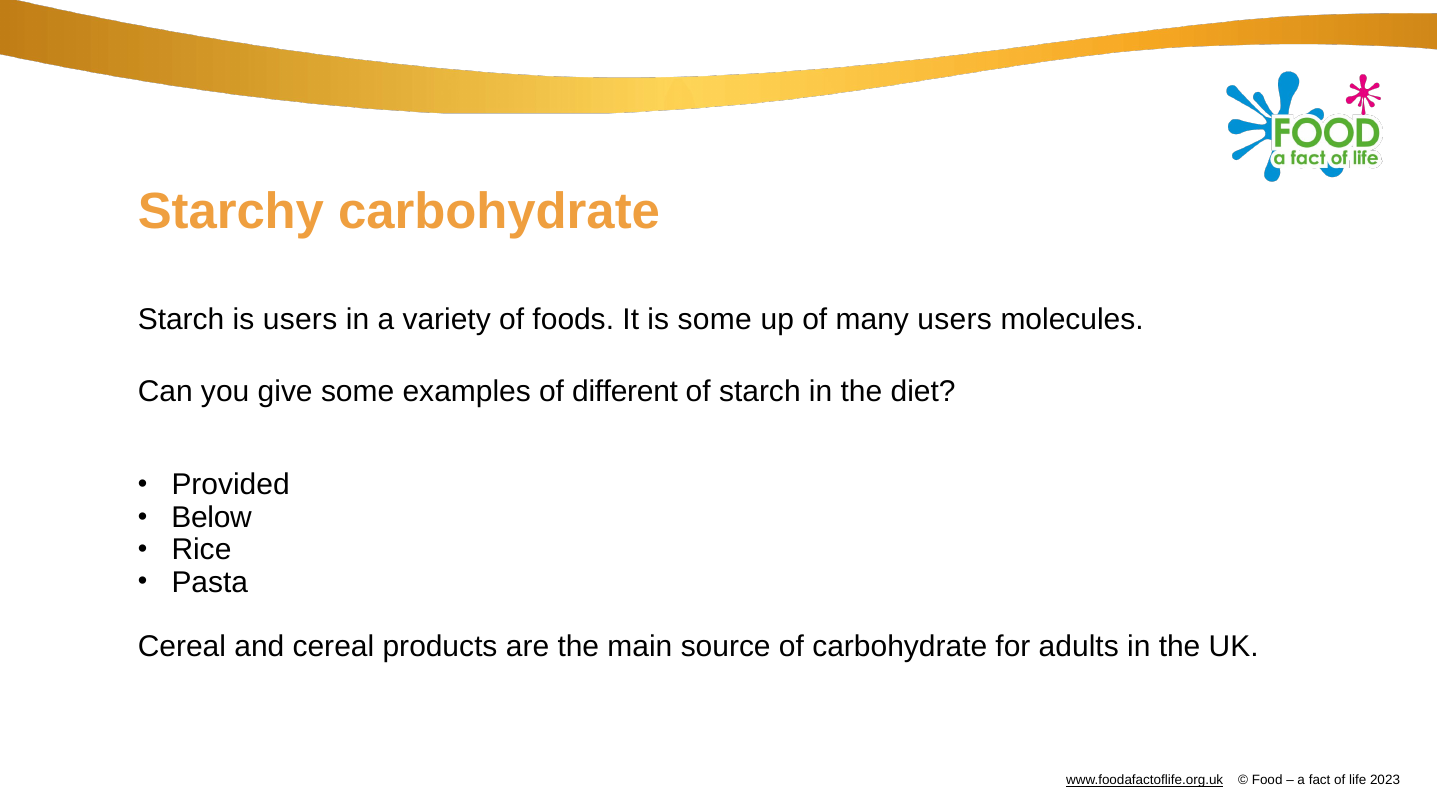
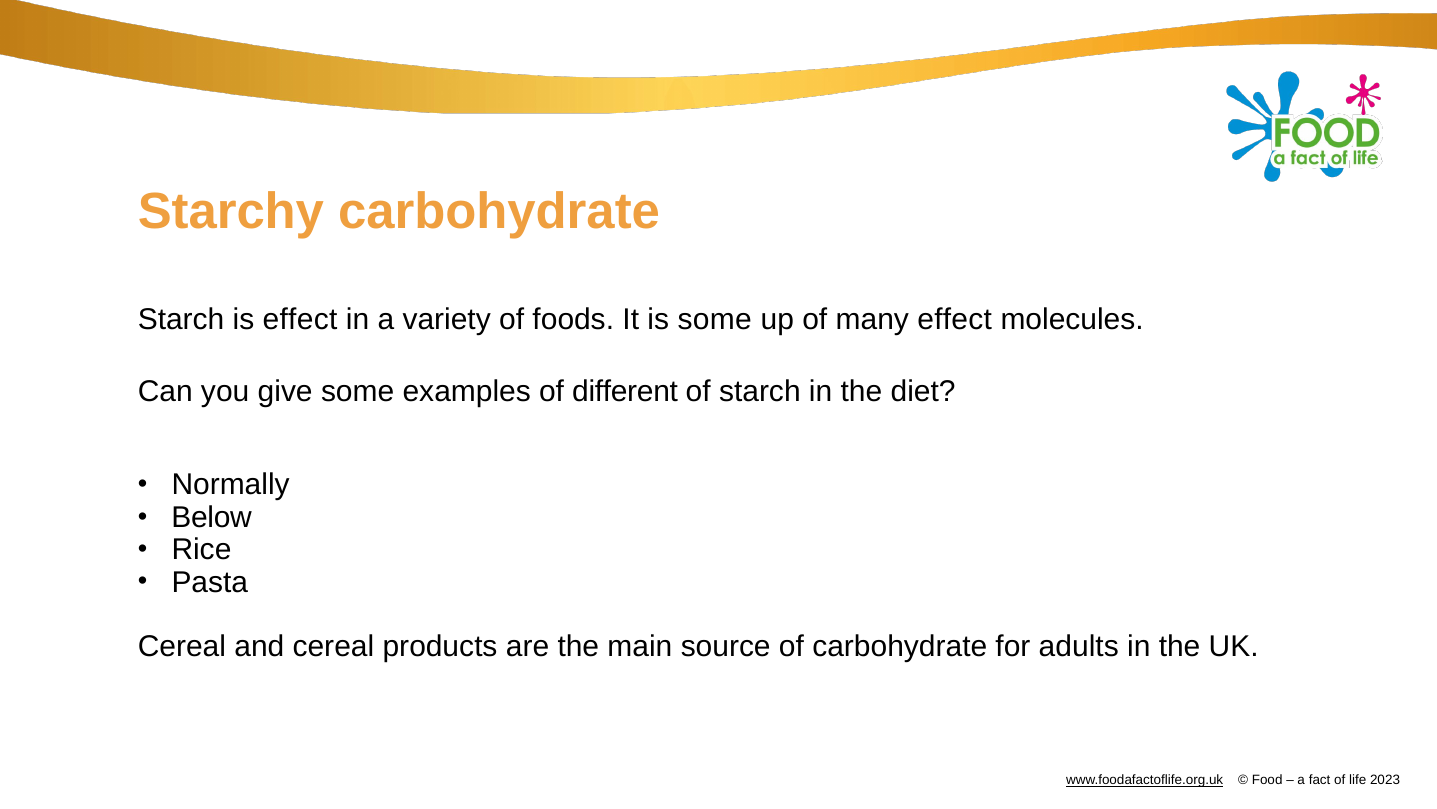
is users: users -> effect (300, 319)
many users: users -> effect (955, 319)
Provided: Provided -> Normally (231, 485)
